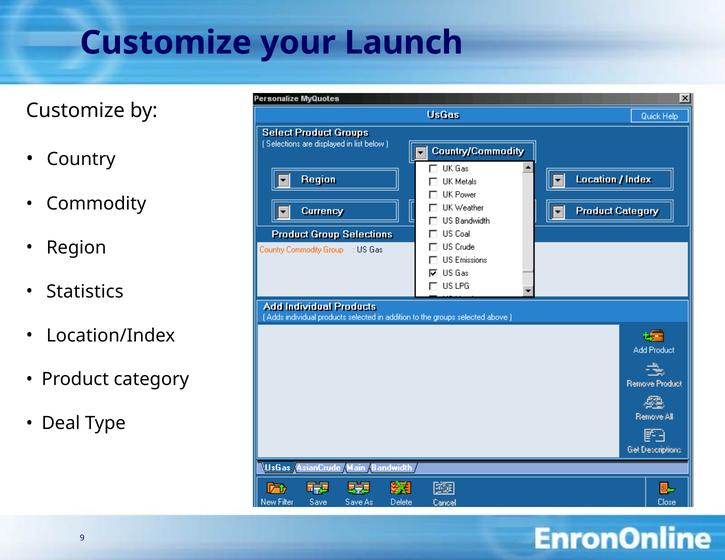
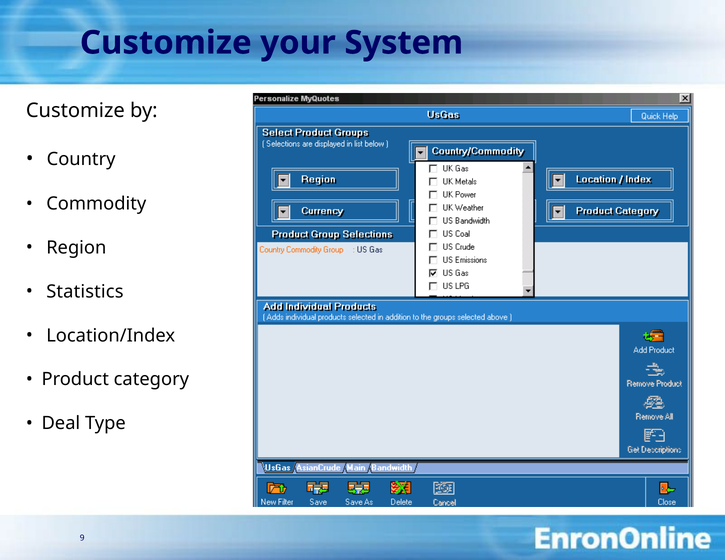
Launch: Launch -> System (404, 43)
